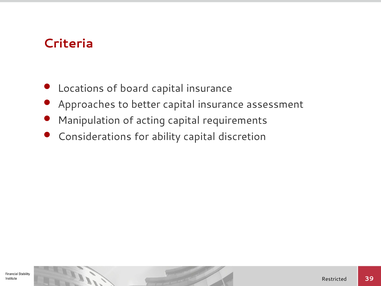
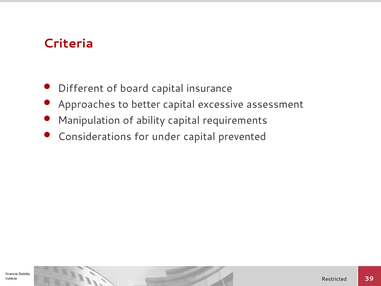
Locations: Locations -> Different (81, 88)
insurance: insurance -> excessive (221, 104)
acting: acting -> ability (151, 120)
ability: ability -> under (166, 136)
discretion: discretion -> prevented (242, 136)
